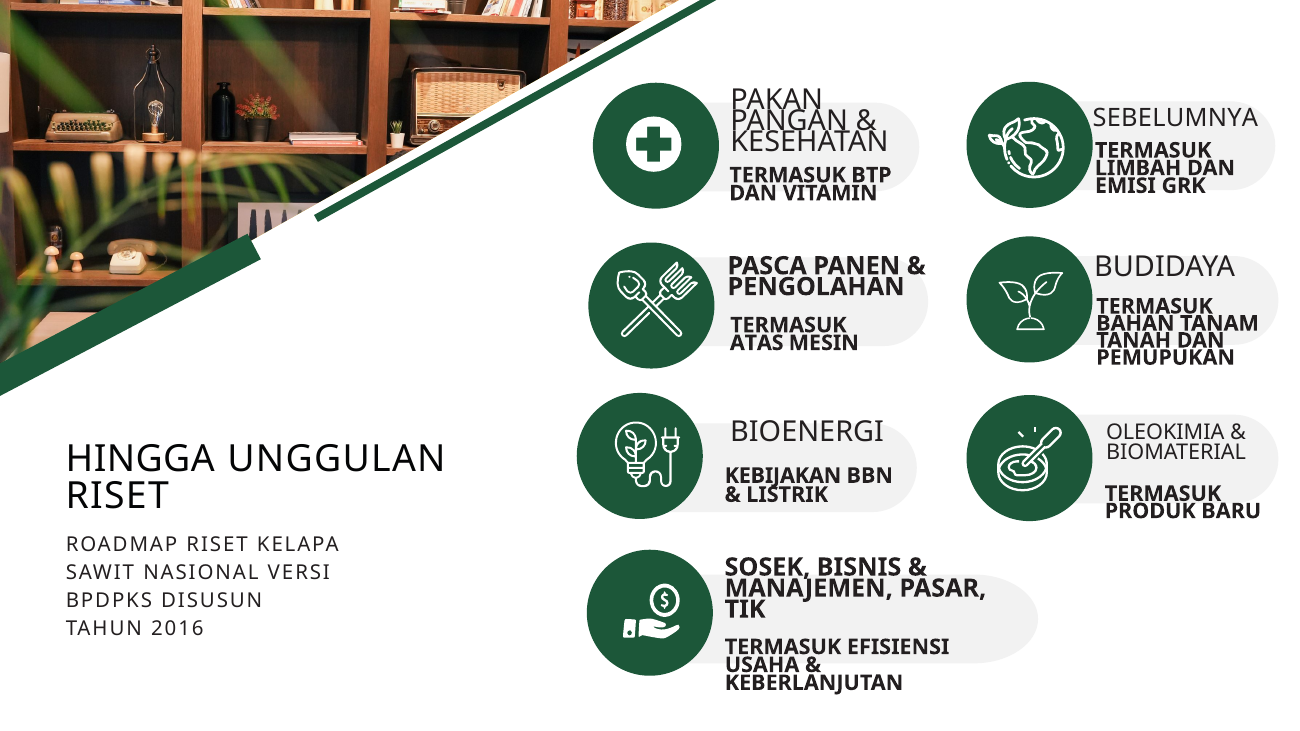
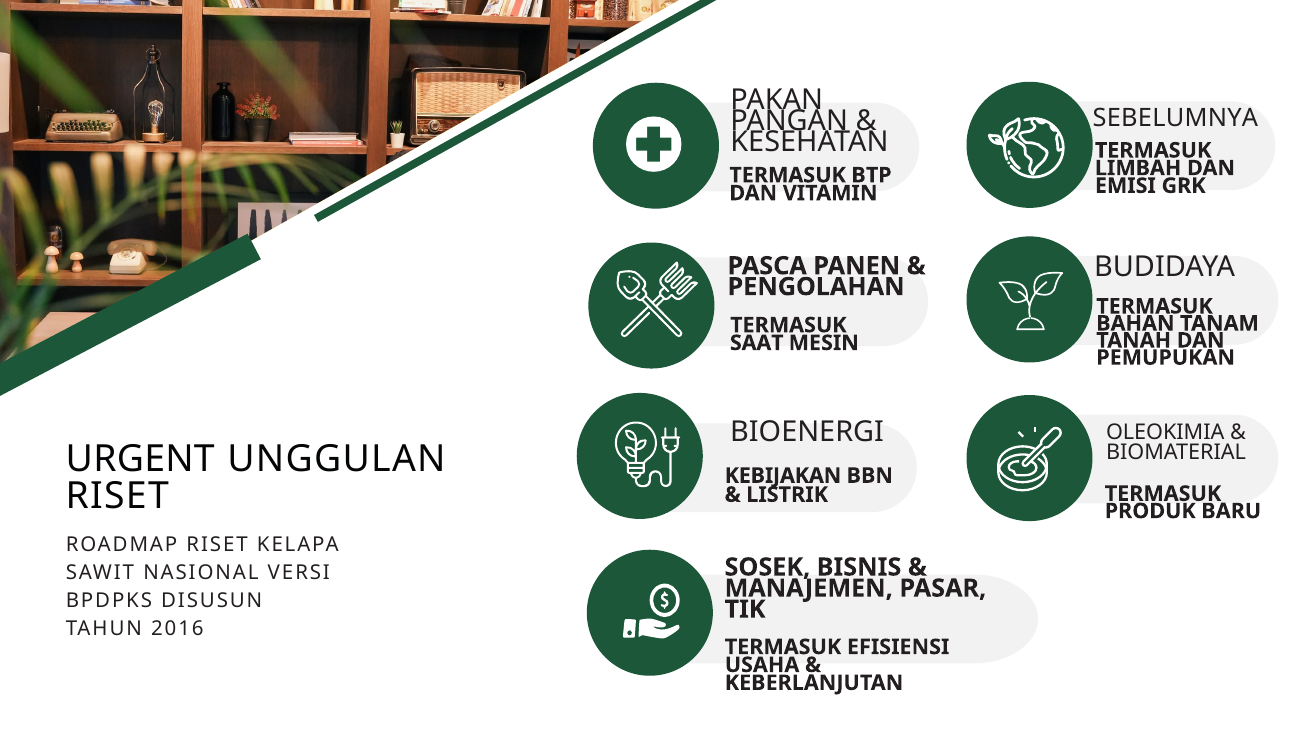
ATAS: ATAS -> SAAT (757, 343)
HINGGA: HINGGA -> URGENT (140, 459)
